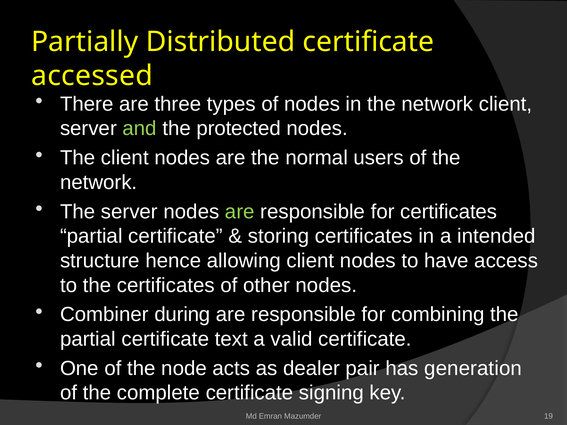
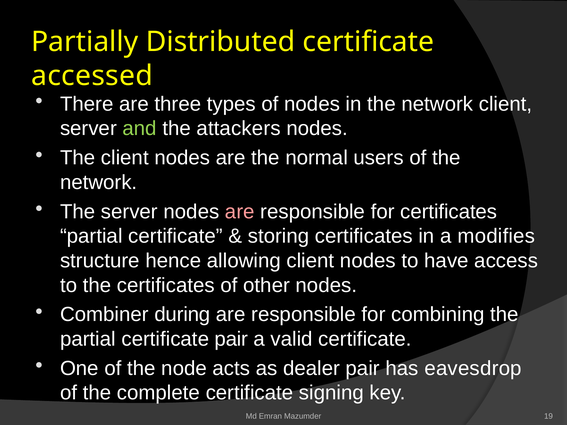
protected: protected -> attackers (239, 129)
are colour: light green -> pink (240, 212)
intended: intended -> modifies (496, 236)
certificate text: text -> pair (231, 339)
generation: generation -> eavesdrop (473, 369)
